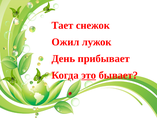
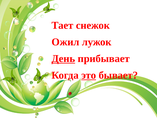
День underline: none -> present (63, 58)
